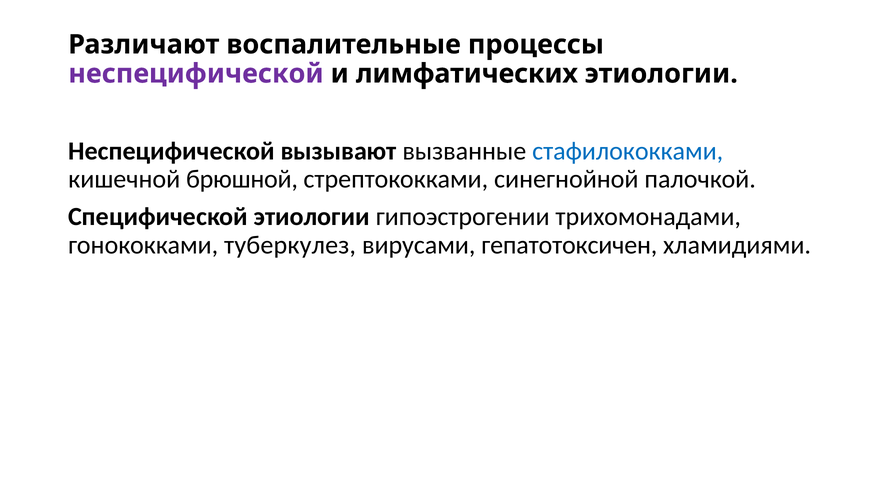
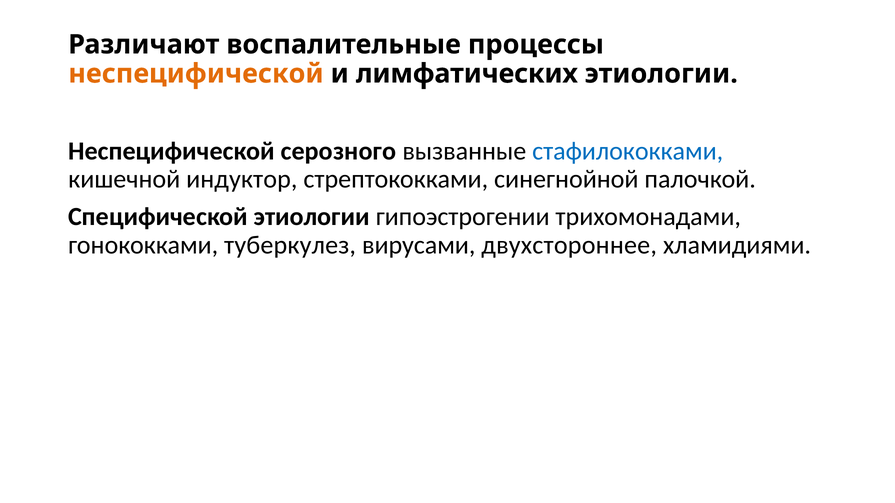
неспецифической colour: purple -> orange (196, 74)
вызывают: вызывают -> серозного (338, 151)
брюшной: брюшной -> индуктор (242, 180)
гепатотоксичен: гепатотоксичен -> двухстороннее (569, 245)
